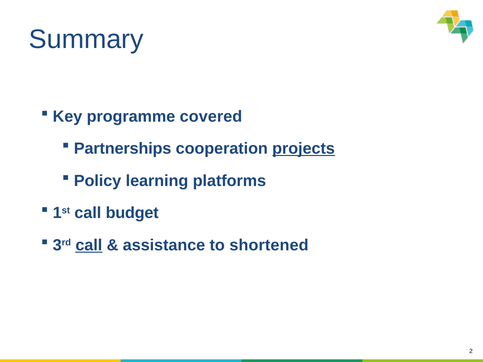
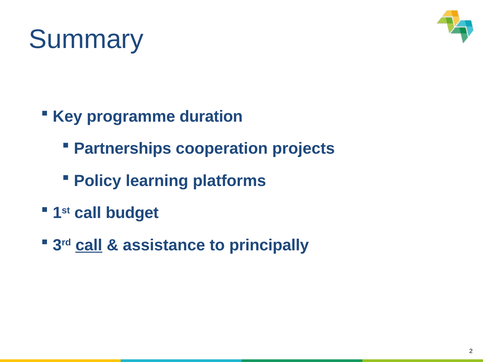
covered: covered -> duration (211, 116)
projects underline: present -> none (304, 149)
shortened: shortened -> principally (269, 245)
